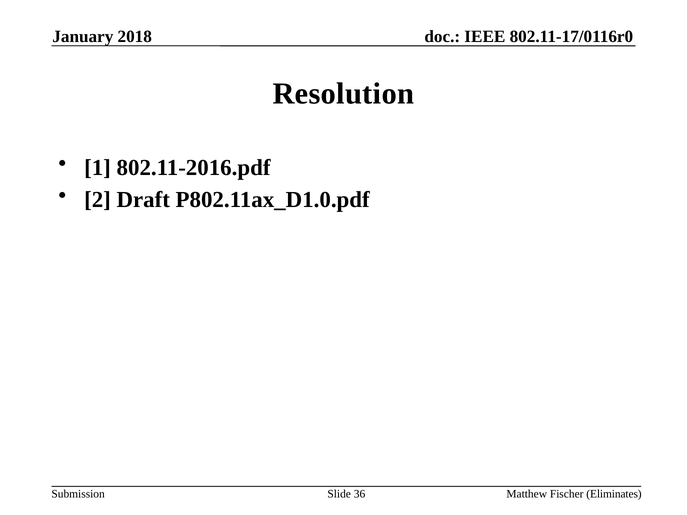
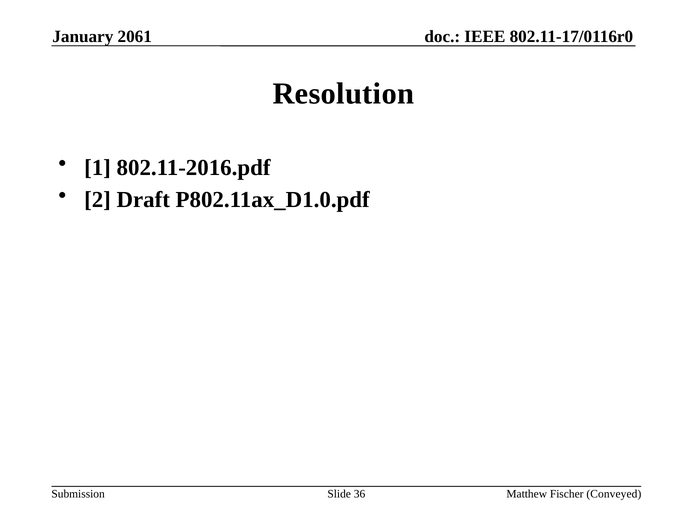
2018: 2018 -> 2061 (135, 37)
Eliminates: Eliminates -> Conveyed (614, 494)
